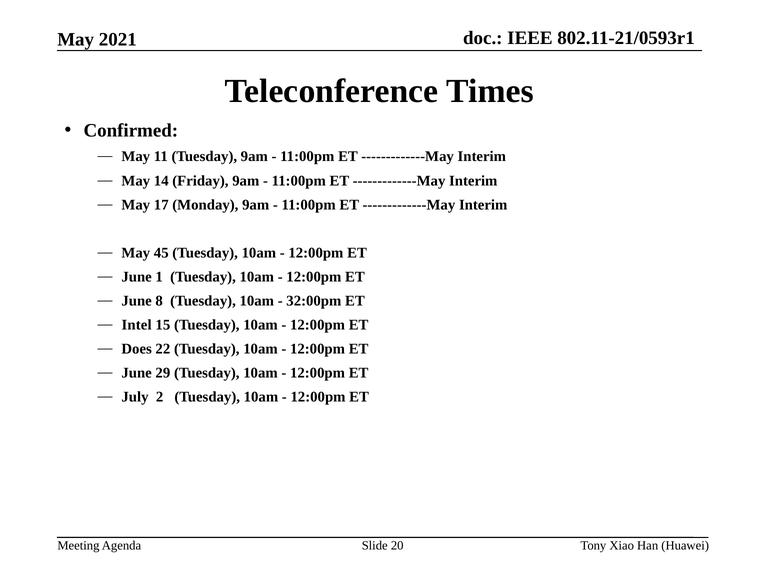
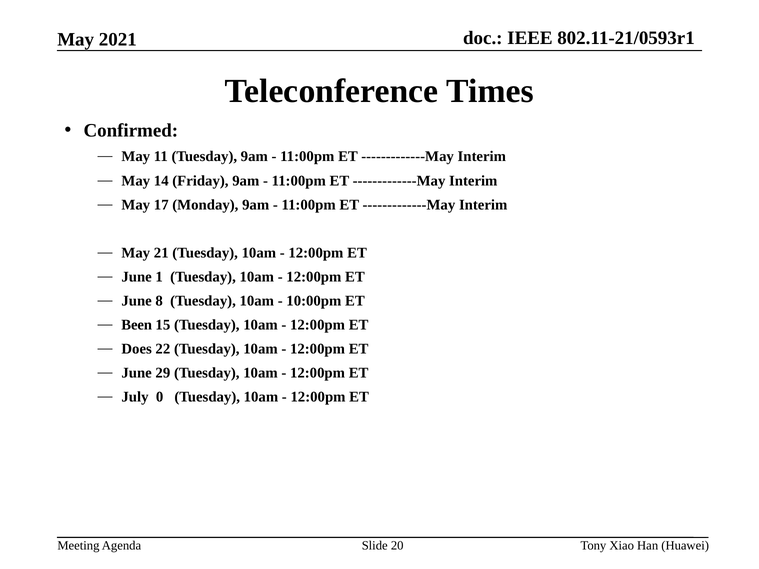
45: 45 -> 21 (161, 253)
32:00pm: 32:00pm -> 10:00pm (314, 301)
Intel: Intel -> Been (137, 325)
2: 2 -> 0 (160, 397)
